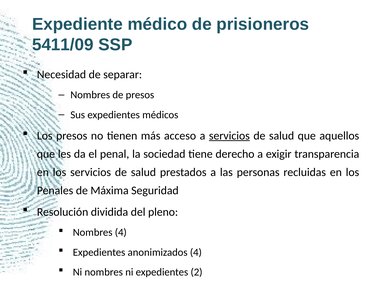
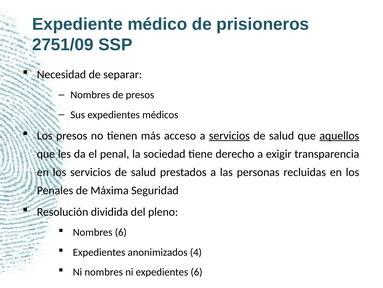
5411/09: 5411/09 -> 2751/09 (63, 45)
aquellos underline: none -> present (339, 135)
Nombres 4: 4 -> 6 (121, 232)
expedientes 2: 2 -> 6 (197, 271)
